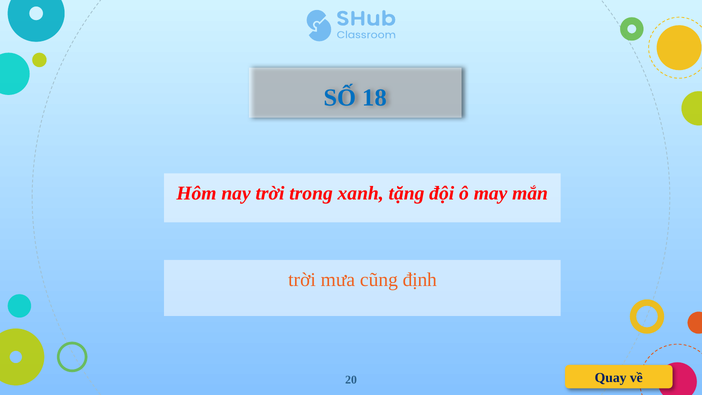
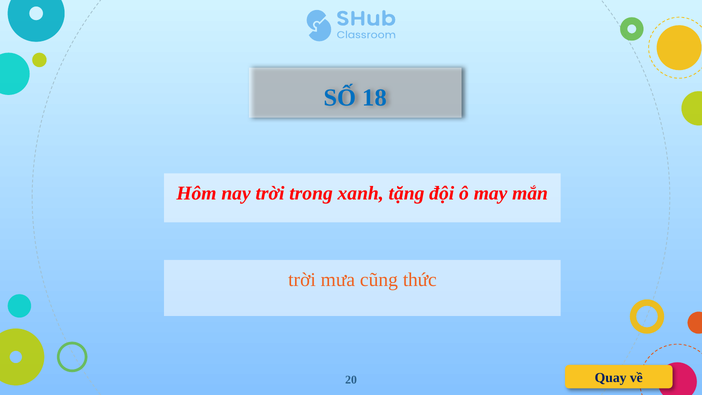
định: định -> thức (420, 280)
